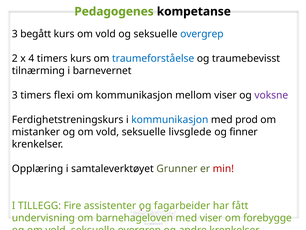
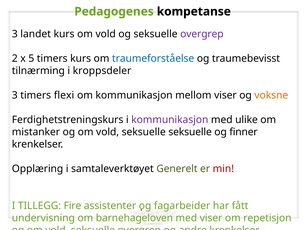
begått: begått -> landet (36, 34)
overgrep colour: blue -> purple (202, 34)
4: 4 -> 5 (31, 58)
barnevernet: barnevernet -> kroppsdeler (102, 71)
voksne colour: purple -> orange (271, 95)
kommunikasjon colour: blue -> purple (170, 120)
prod: prod -> ulike (246, 120)
seksuelle livsglede: livsglede -> seksuelle (190, 132)
Grunner: Grunner -> Generelt (177, 168)
forebygge: forebygge -> repetisjon (267, 217)
